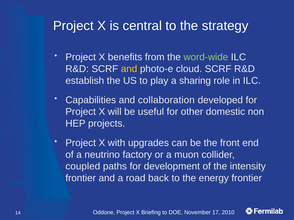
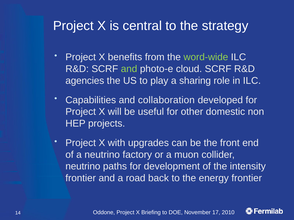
and colour: yellow -> light green (129, 69)
establish: establish -> agencies (85, 81)
coupled: coupled -> neutrino (83, 167)
